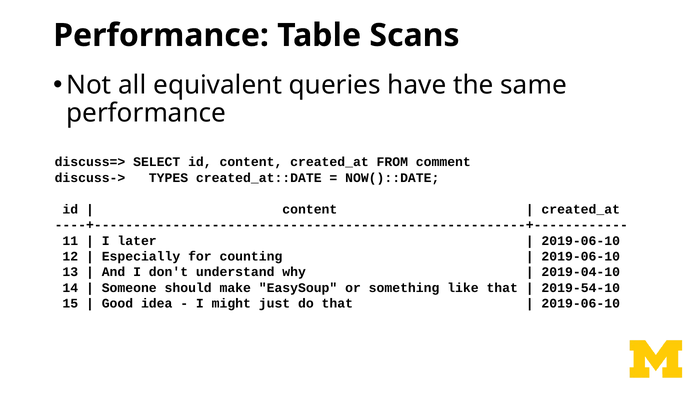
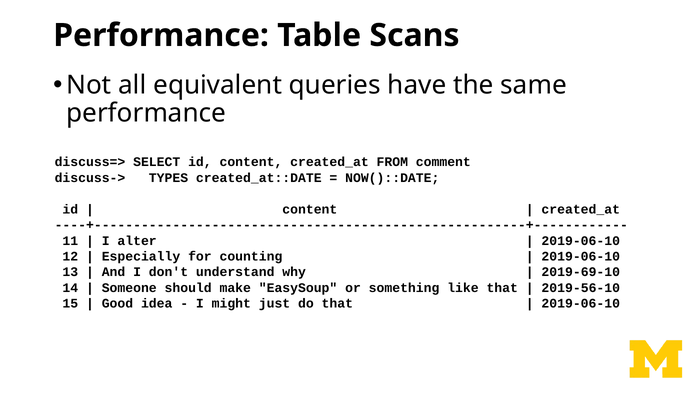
later: later -> alter (137, 240)
2019-04-10: 2019-04-10 -> 2019-69-10 (581, 272)
2019-54-10: 2019-54-10 -> 2019-56-10 (581, 288)
